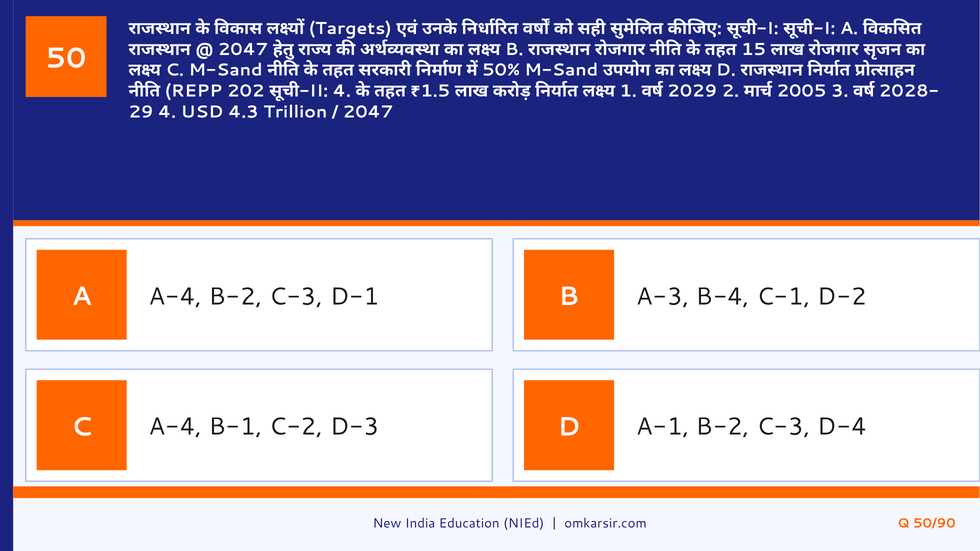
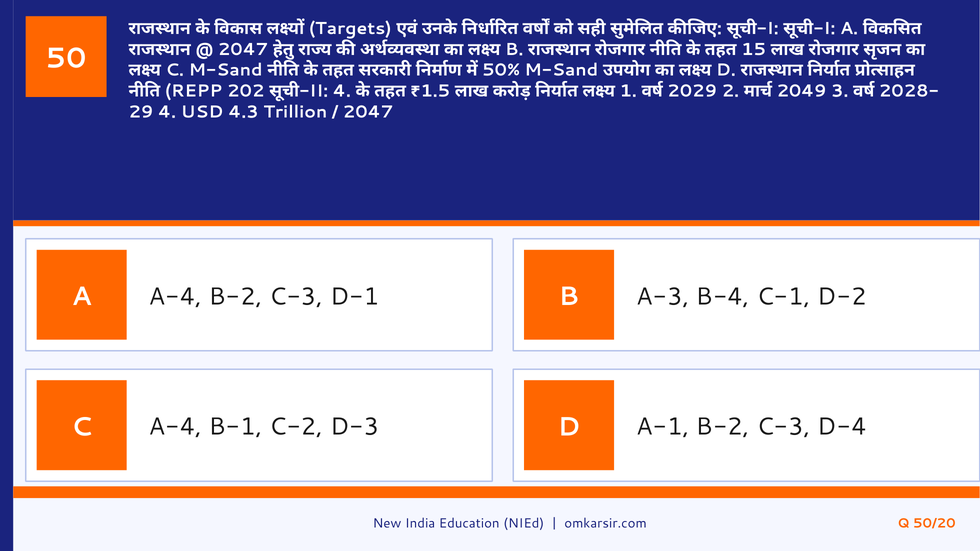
2005: 2005 -> 2049 (802, 91)
50/90: 50/90 -> 50/20 (934, 523)
